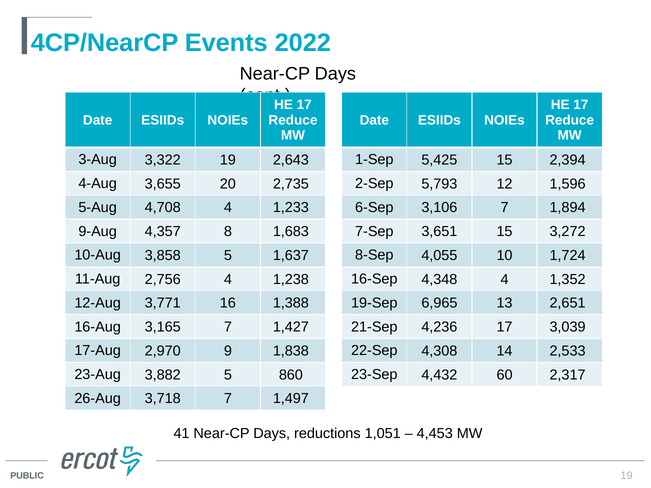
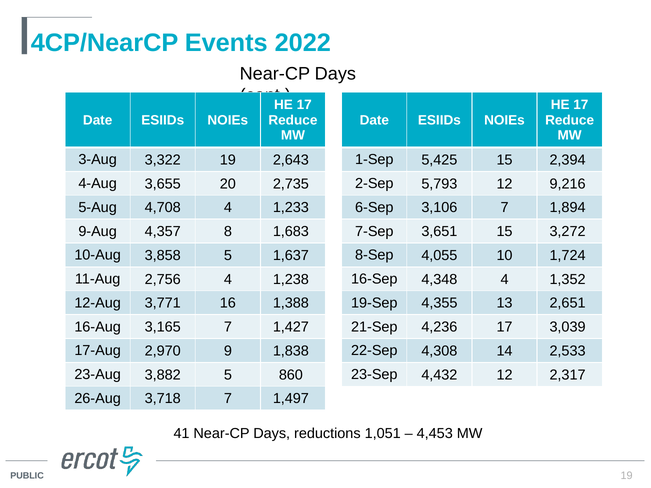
1,596: 1,596 -> 9,216 (568, 184)
6,965: 6,965 -> 4,355 (439, 303)
4,432 60: 60 -> 12 (505, 375)
